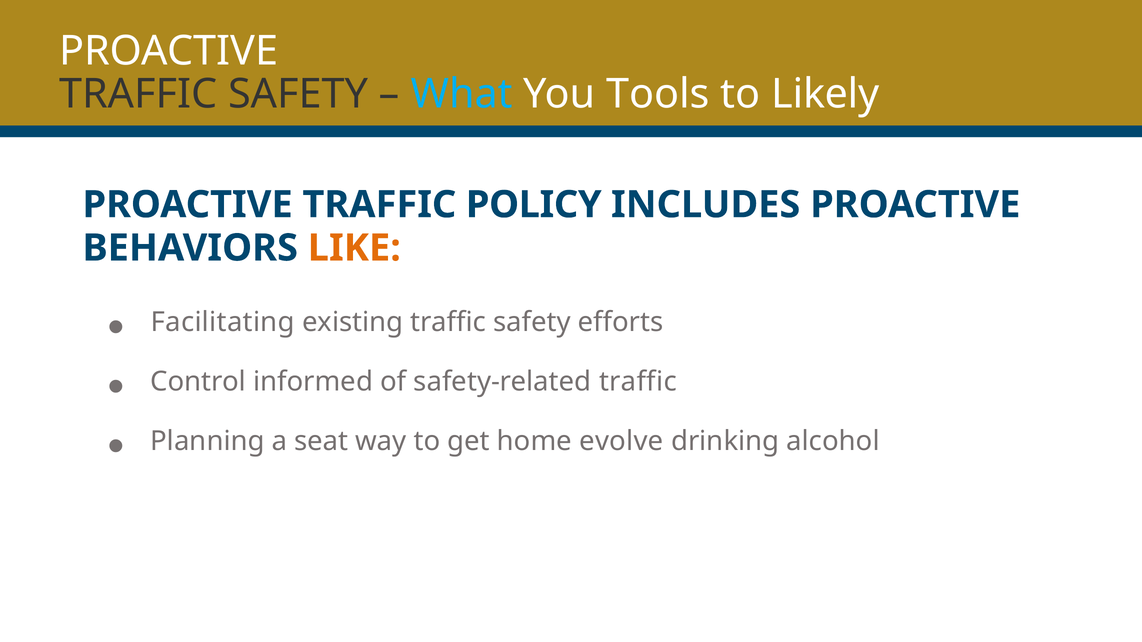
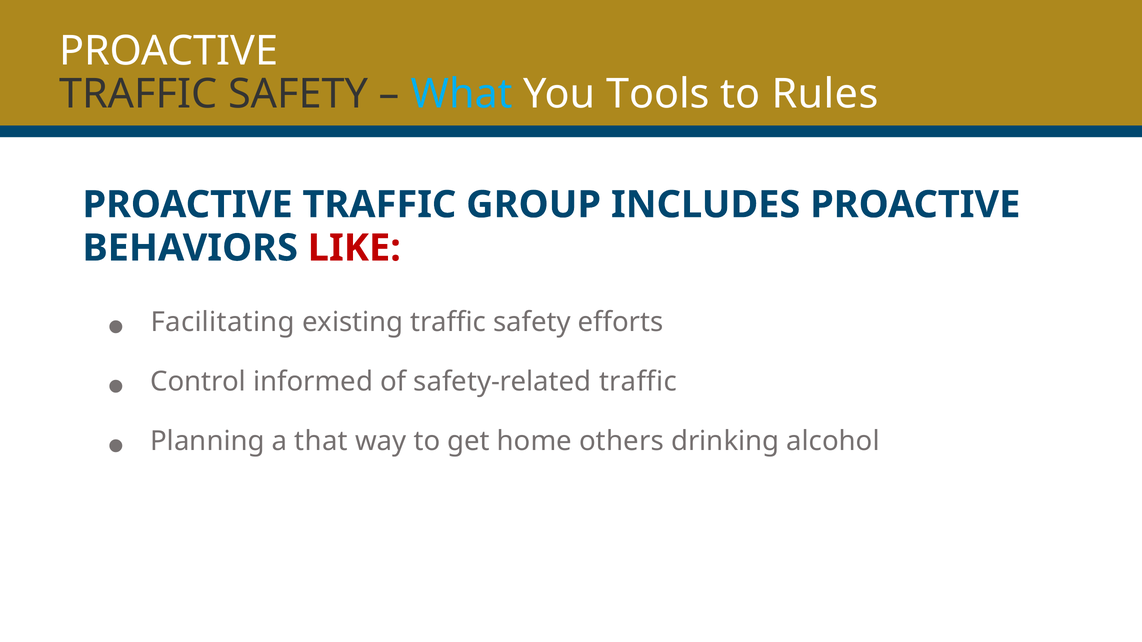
Likely: Likely -> Rules (825, 94)
POLICY: POLICY -> GROUP (534, 205)
LIKE colour: orange -> red (354, 248)
seat: seat -> that (321, 441)
evolve: evolve -> others (621, 441)
